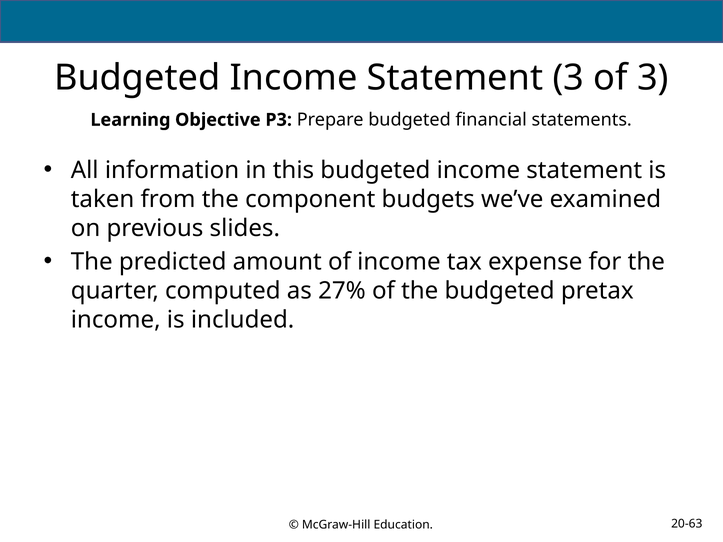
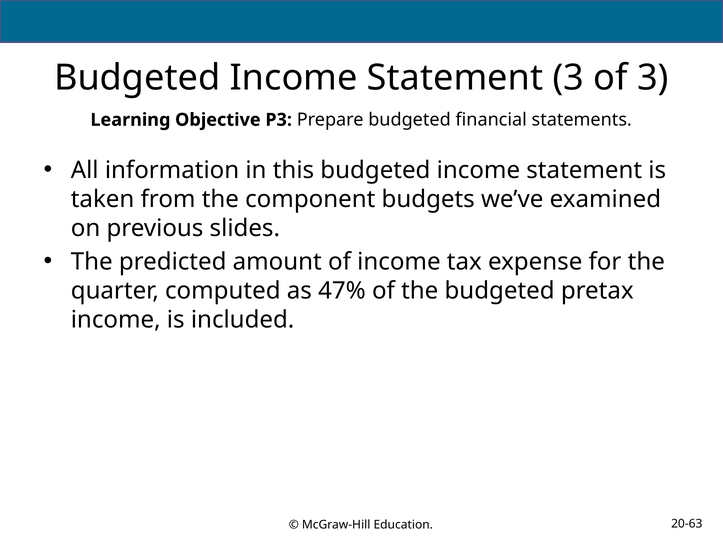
27%: 27% -> 47% (342, 291)
